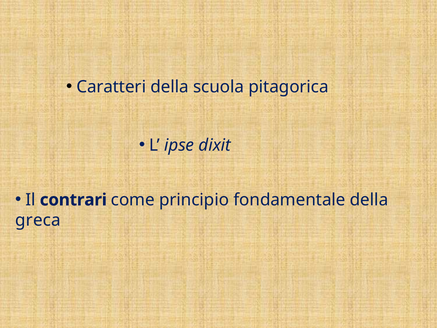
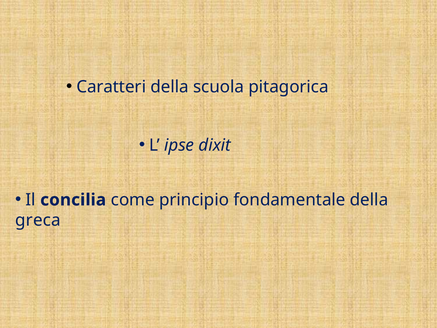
contrari: contrari -> concilia (73, 200)
